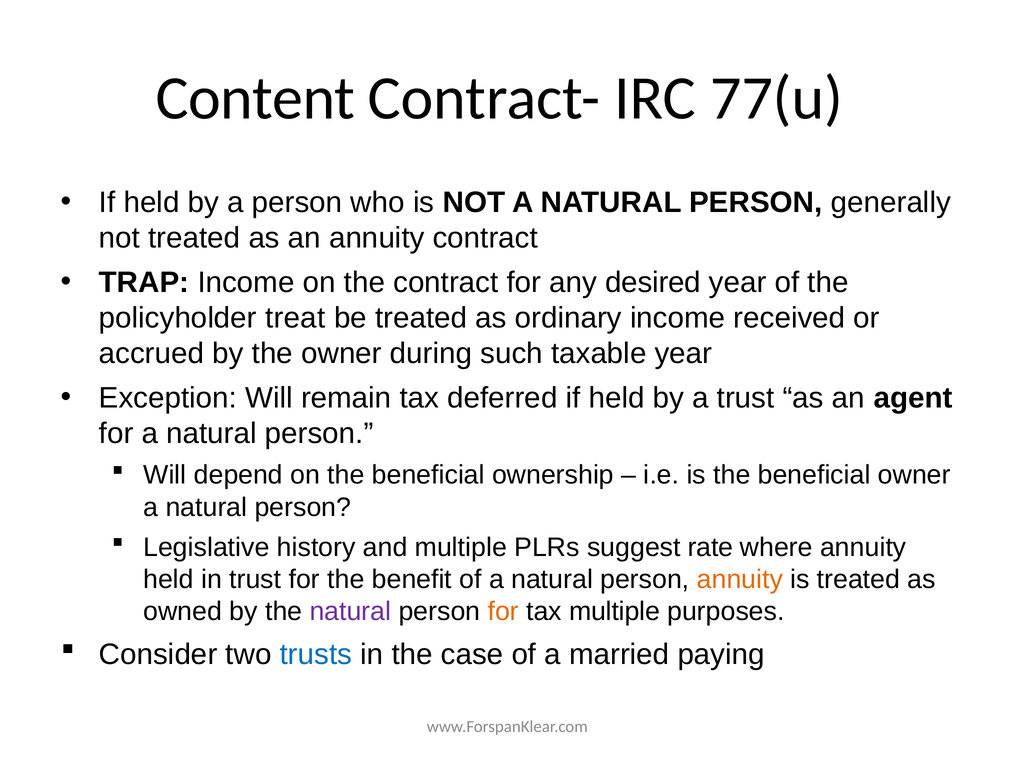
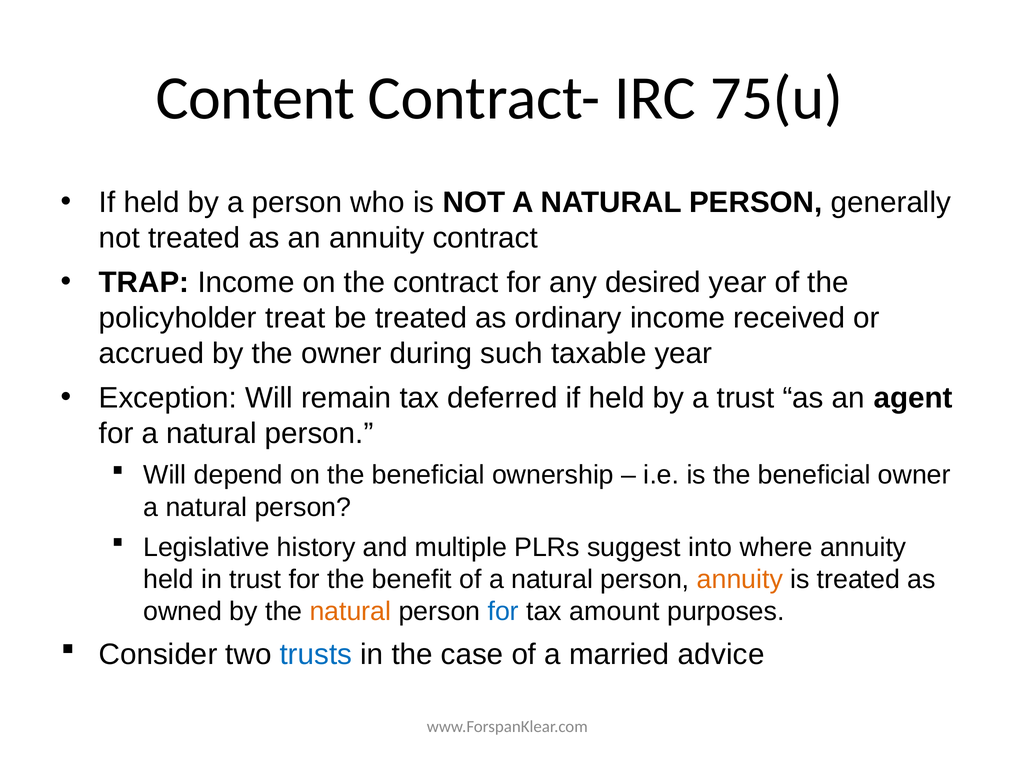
77(u: 77(u -> 75(u (777, 98)
rate: rate -> into (710, 547)
natural colour: purple -> orange (350, 612)
for colour: orange -> blue (503, 612)
tax multiple: multiple -> amount (614, 612)
paying: paying -> advice (721, 655)
